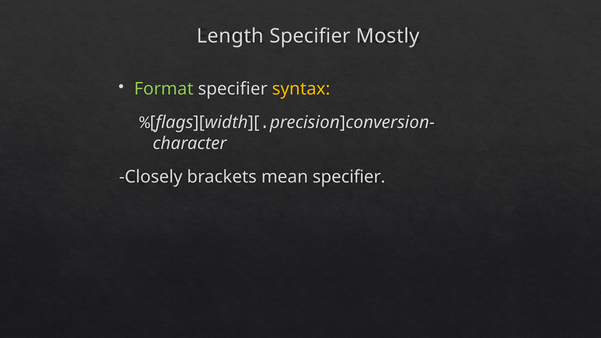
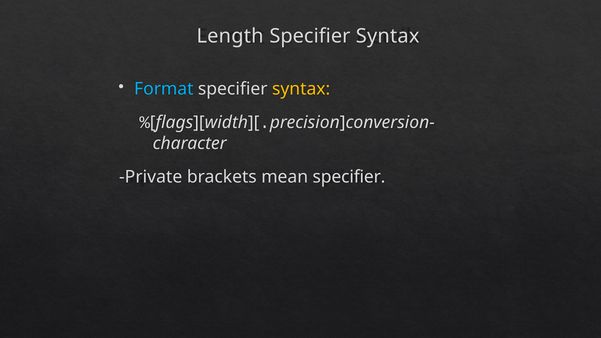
Mostly: Mostly -> Syntax (388, 36)
Format colour: light green -> light blue (164, 89)
Closely: Closely -> Private (151, 177)
